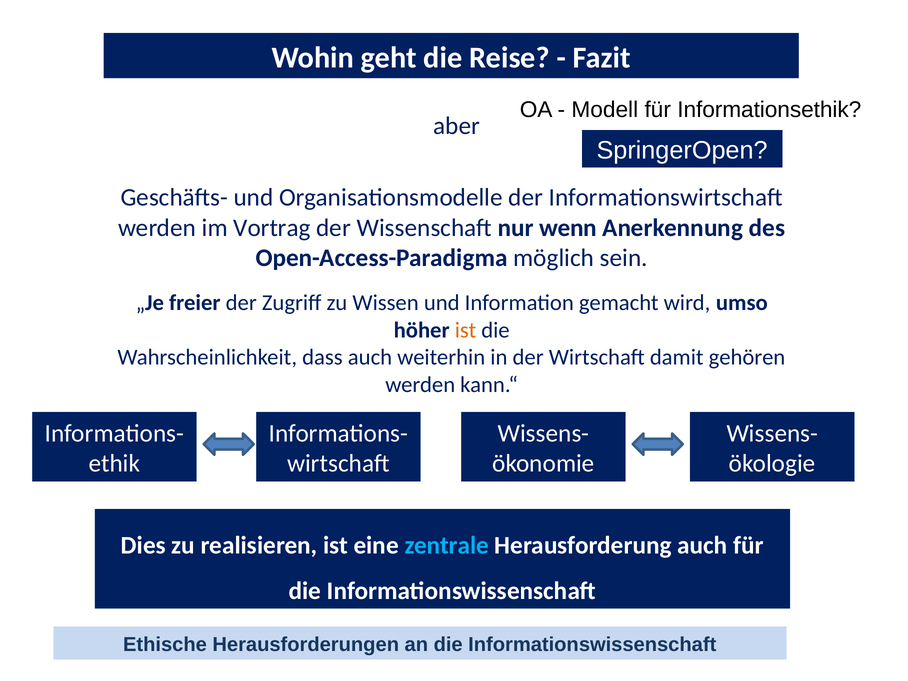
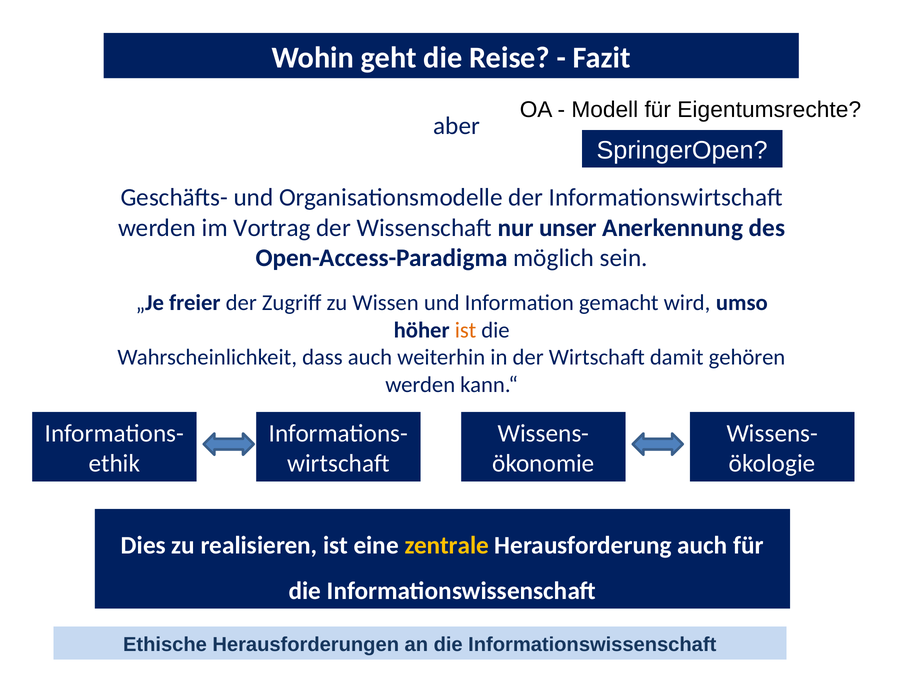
Informationsethik: Informationsethik -> Eigentumsrechte (769, 110)
wenn: wenn -> unser (568, 228)
zentrale colour: light blue -> yellow (447, 545)
